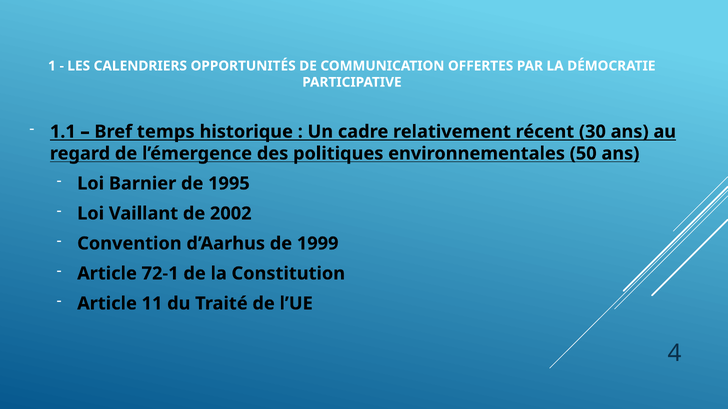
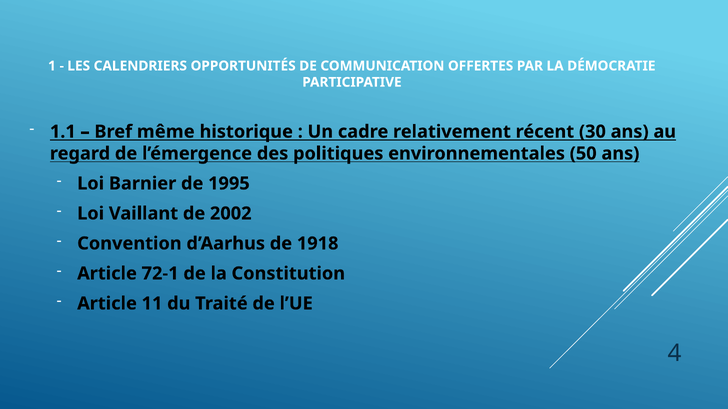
temps: temps -> même (166, 132)
1999: 1999 -> 1918 (318, 244)
